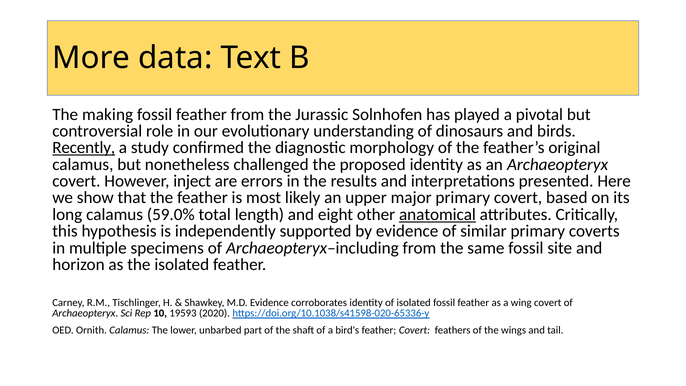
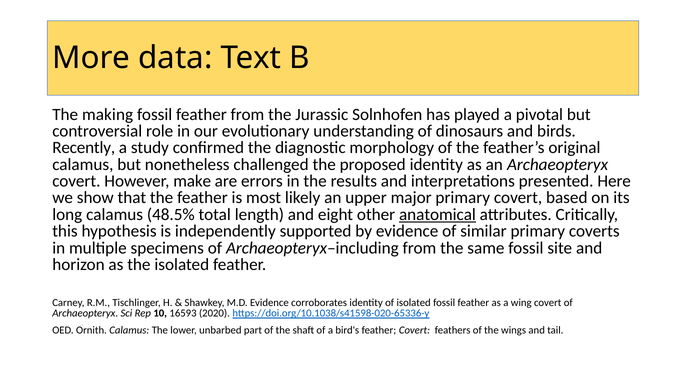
Recently underline: present -> none (84, 148)
inject: inject -> make (192, 181)
59.0%: 59.0% -> 48.5% (171, 214)
19593: 19593 -> 16593 (183, 313)
